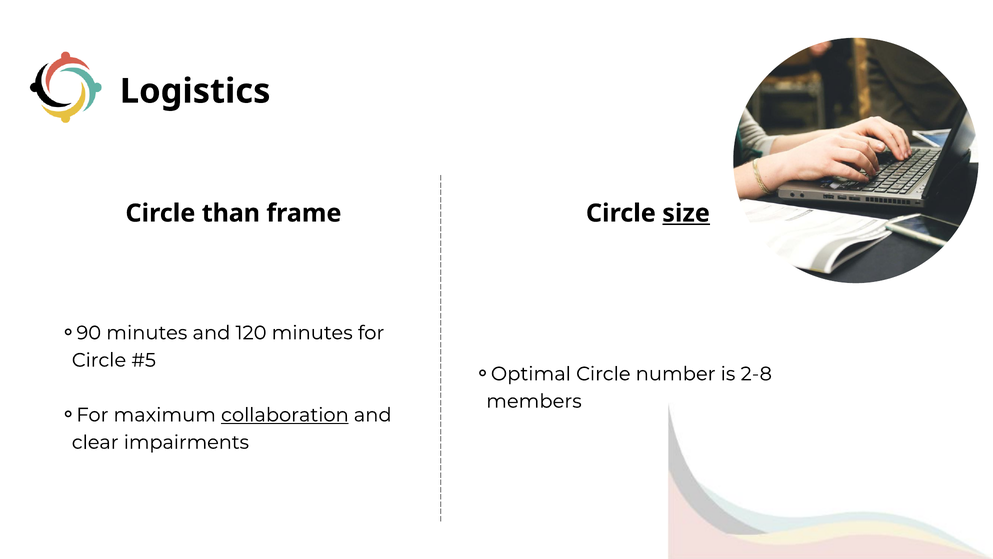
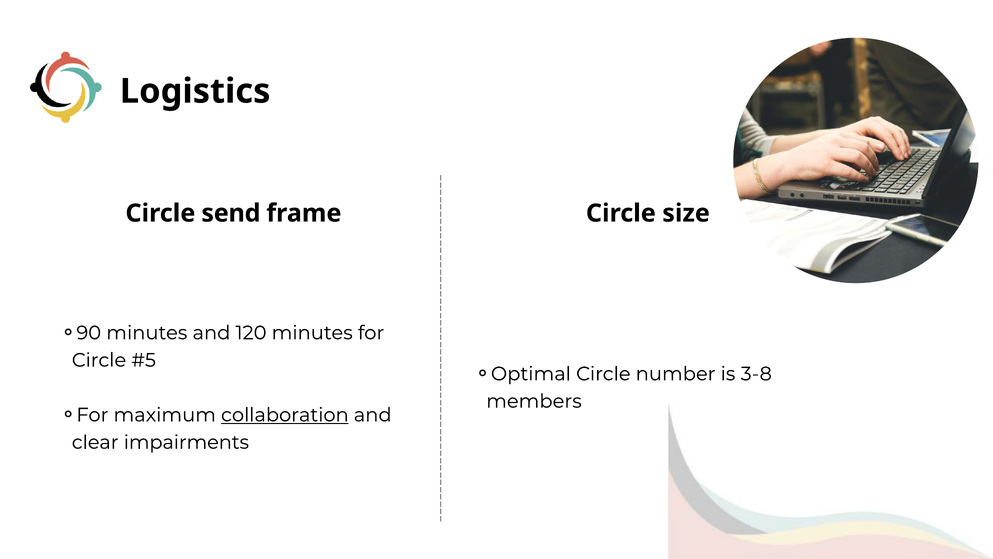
than: than -> send (231, 213)
size underline: present -> none (686, 213)
2-8: 2-8 -> 3-8 (756, 374)
